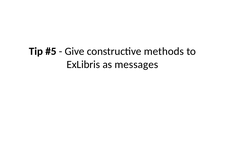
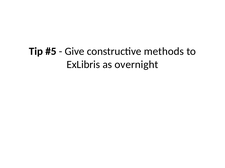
messages: messages -> overnight (136, 65)
